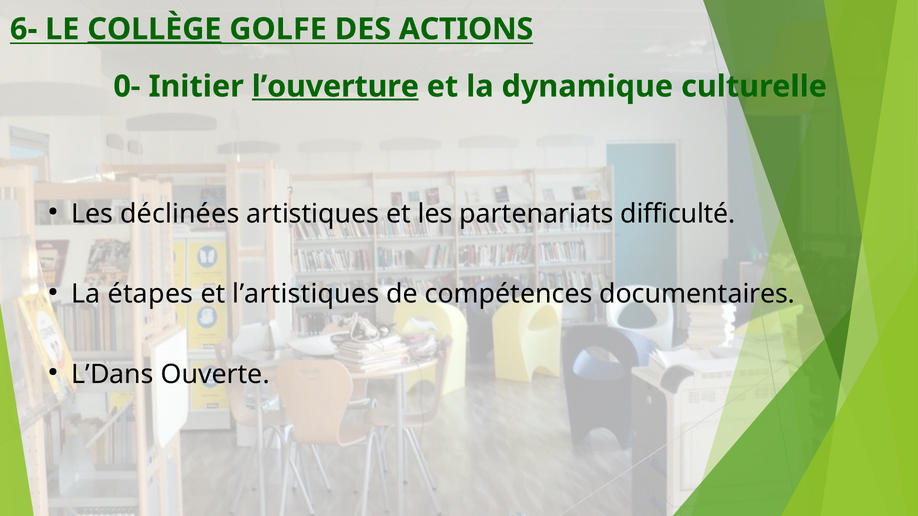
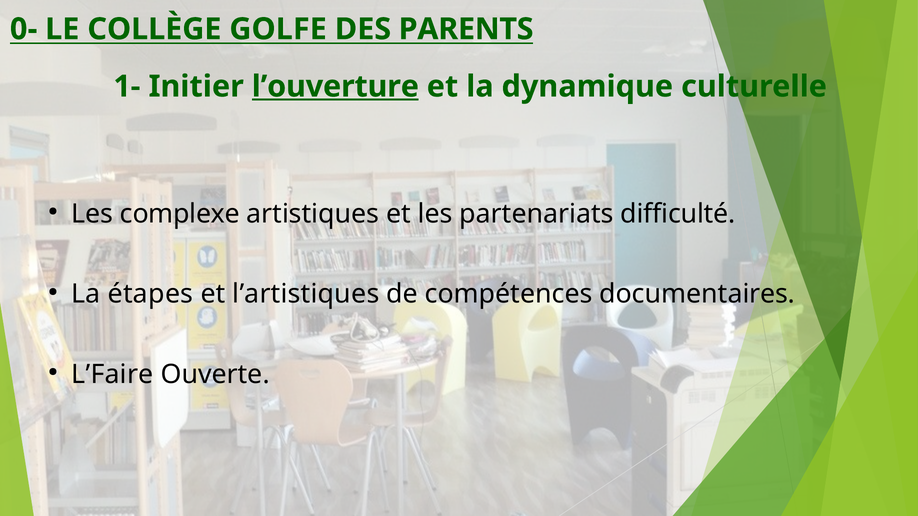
6-: 6- -> 0- (24, 29)
COLLÈGE underline: present -> none (154, 29)
ACTIONS: ACTIONS -> PARENTS (466, 29)
0-: 0- -> 1- (127, 87)
déclinées: déclinées -> complexe (180, 214)
L’Dans: L’Dans -> L’Faire (112, 375)
